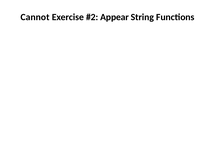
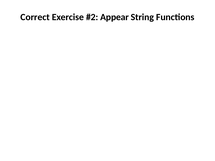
Cannot: Cannot -> Correct (35, 17)
